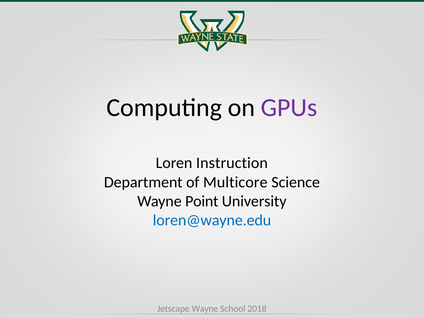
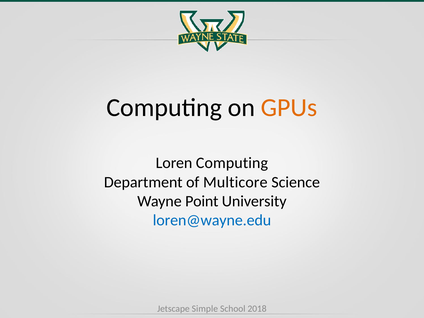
GPUs colour: purple -> orange (289, 108)
Loren Instruction: Instruction -> Computing (232, 163)
Jetscape Wayne: Wayne -> Simple (205, 309)
